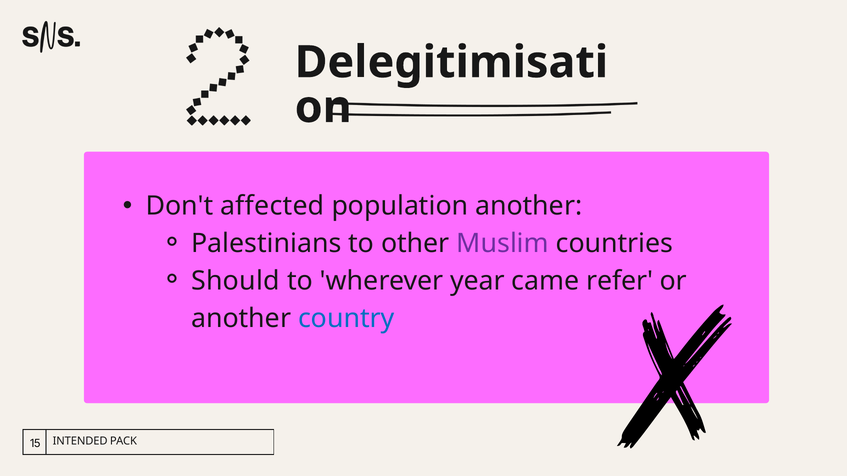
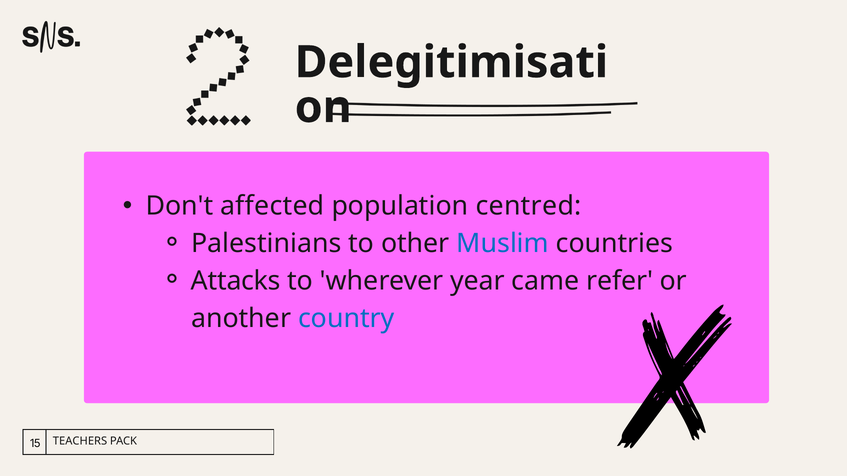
population another: another -> centred (529, 206)
Muslim colour: purple -> blue (503, 244)
Should: Should -> Attacks (236, 281)
INTENDED: INTENDED -> TEACHERS (80, 441)
